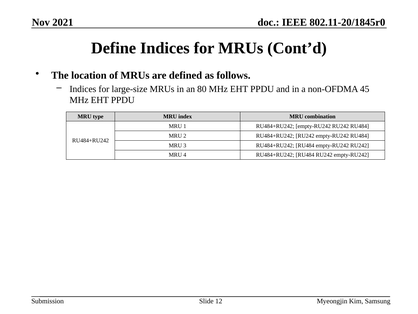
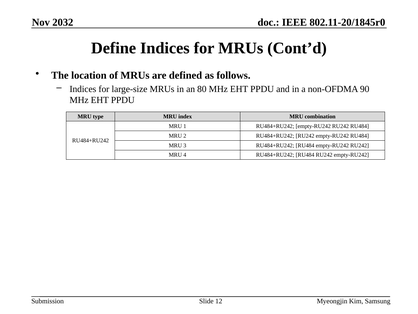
2021: 2021 -> 2032 (63, 22)
45: 45 -> 90 (365, 89)
